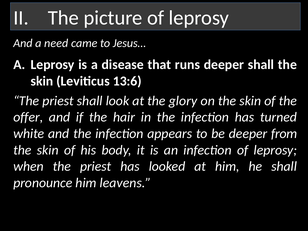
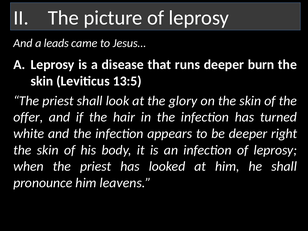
need: need -> leads (56, 43)
deeper shall: shall -> burn (261, 65)
13:6: 13:6 -> 13:5 (127, 81)
from: from -> right (284, 134)
